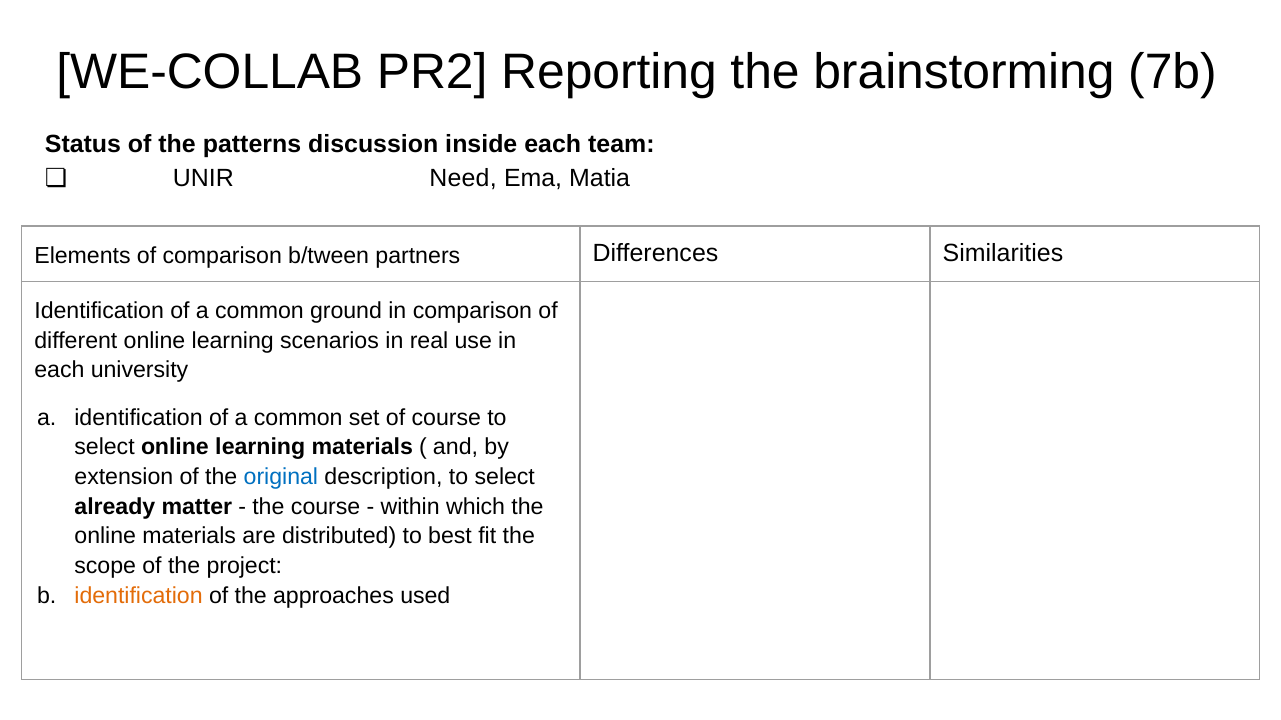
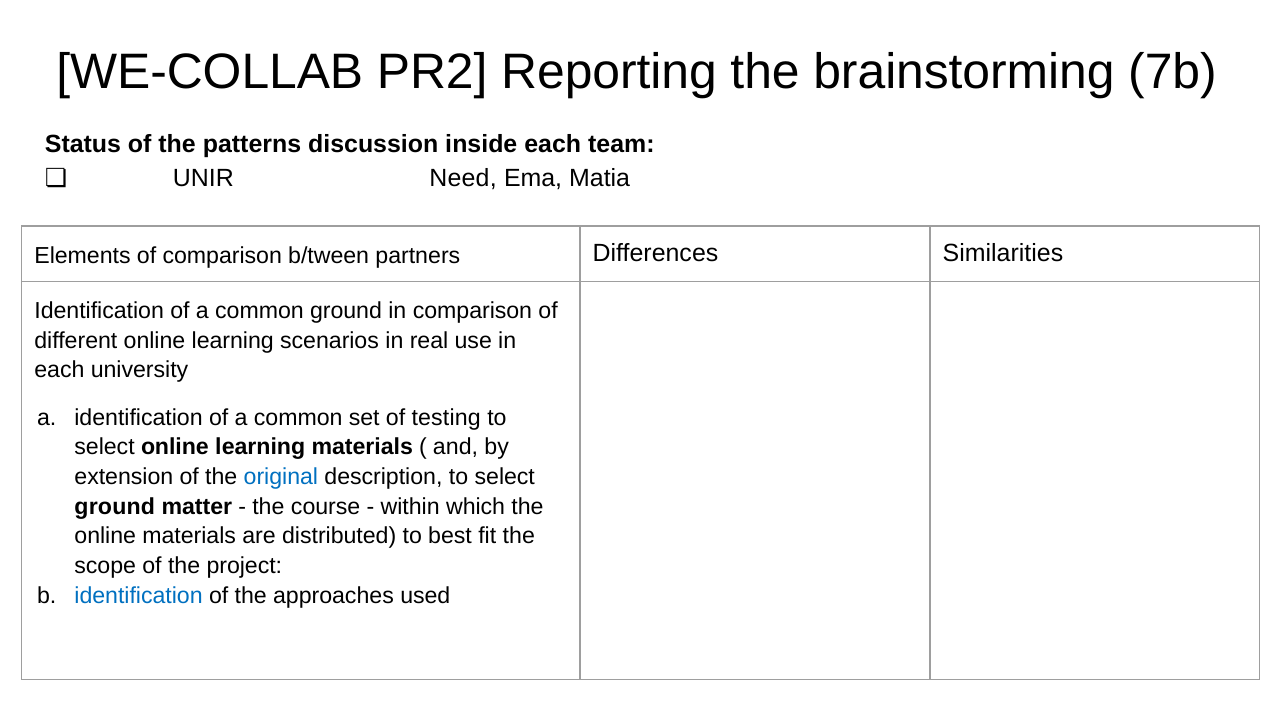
of course: course -> testing (446, 418)
already: already -> ground (115, 507)
identification colour: orange -> blue (139, 596)
